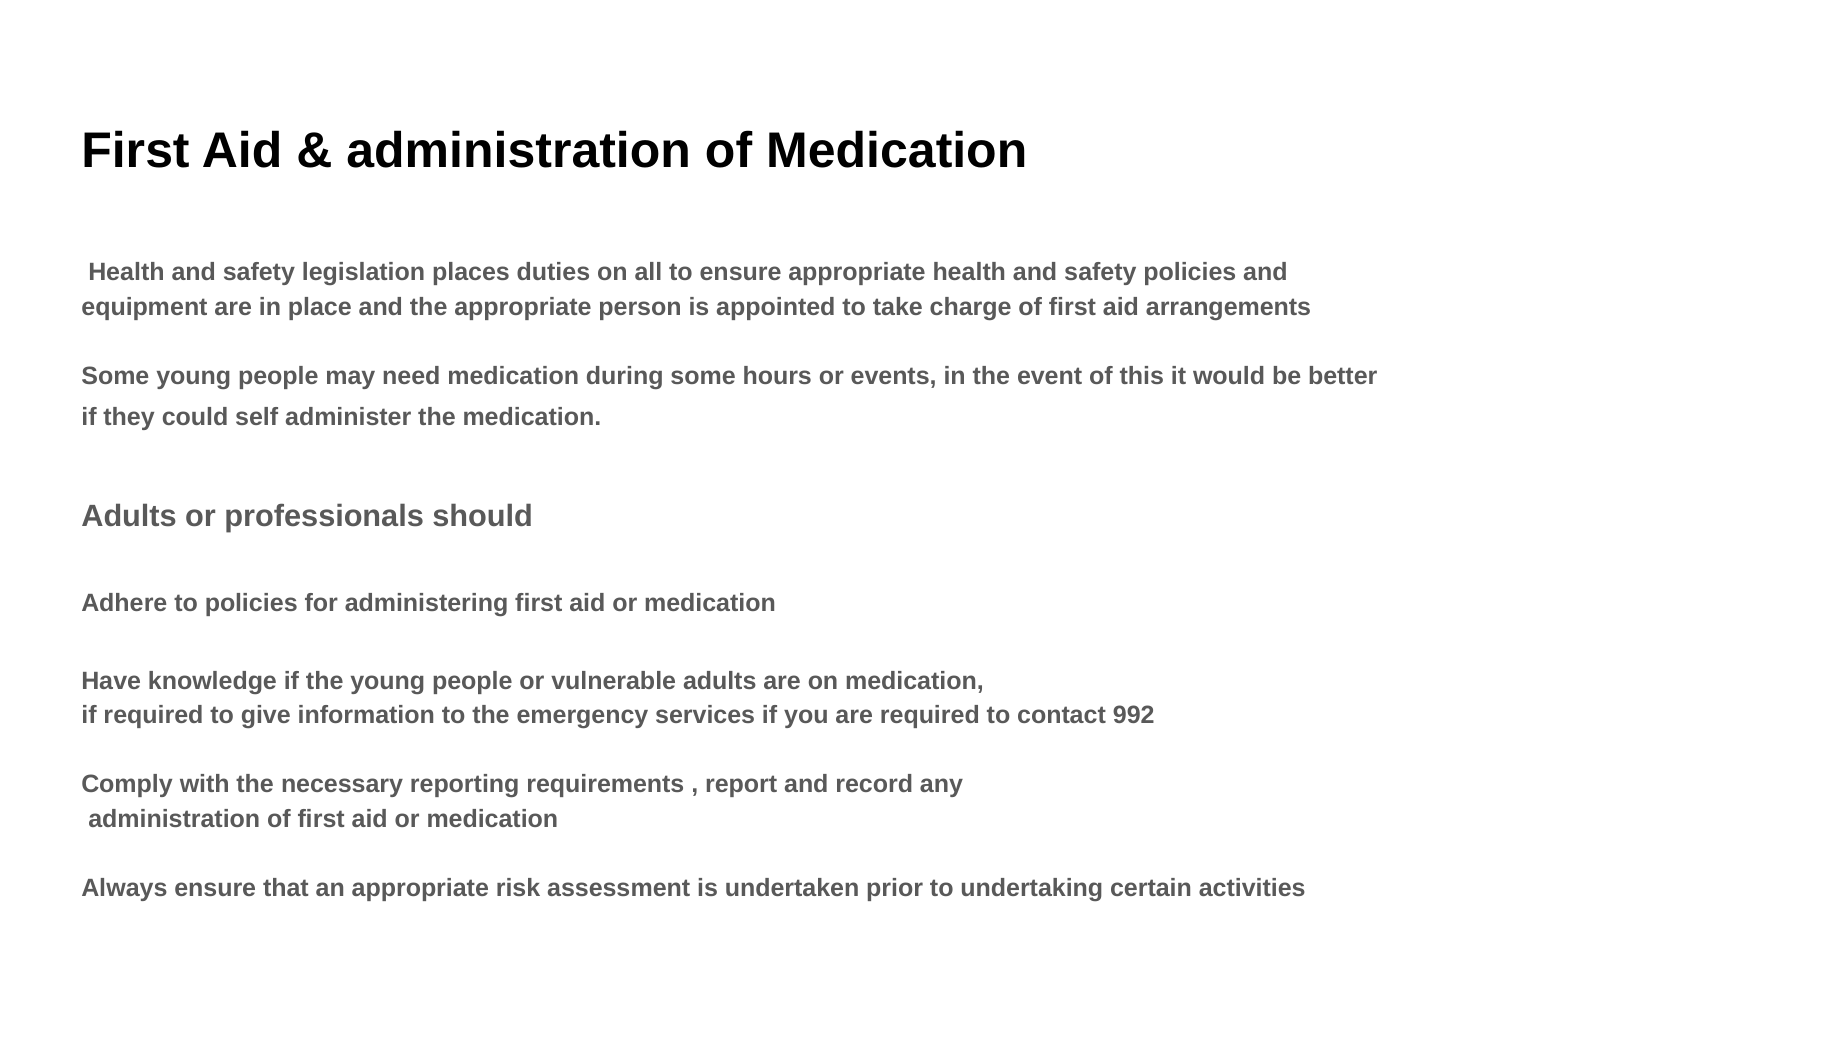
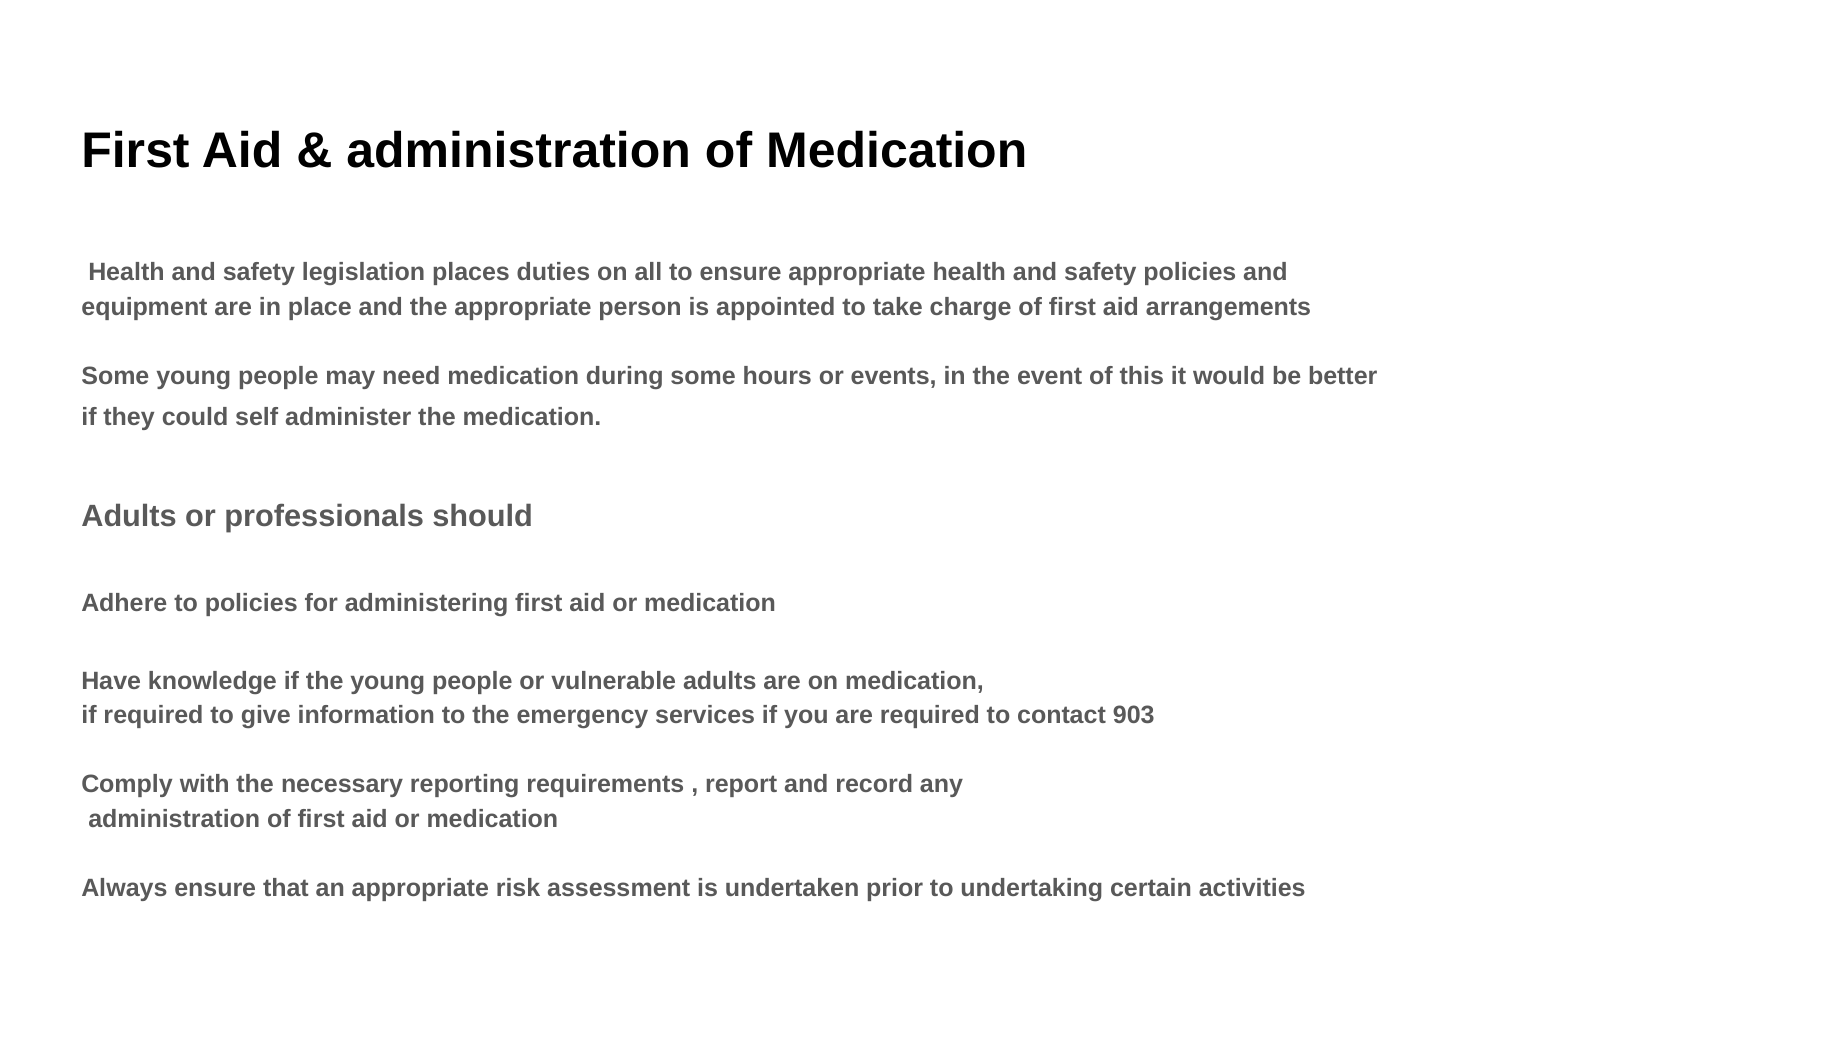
992: 992 -> 903 (1134, 716)
